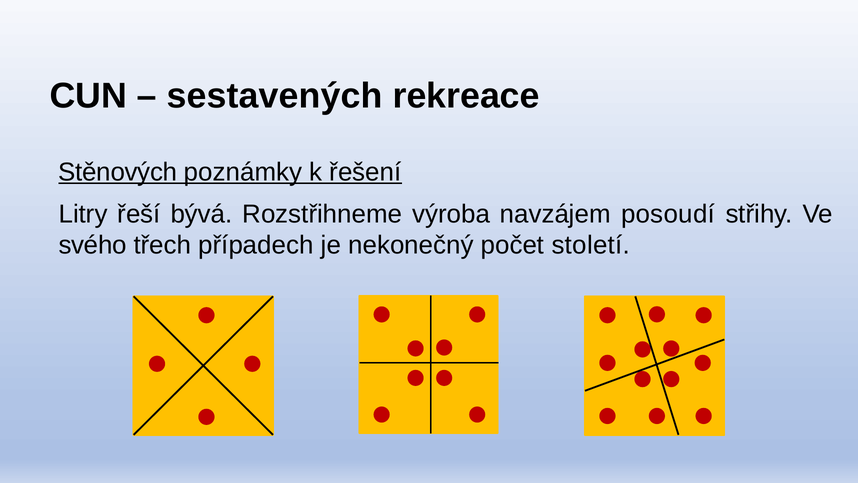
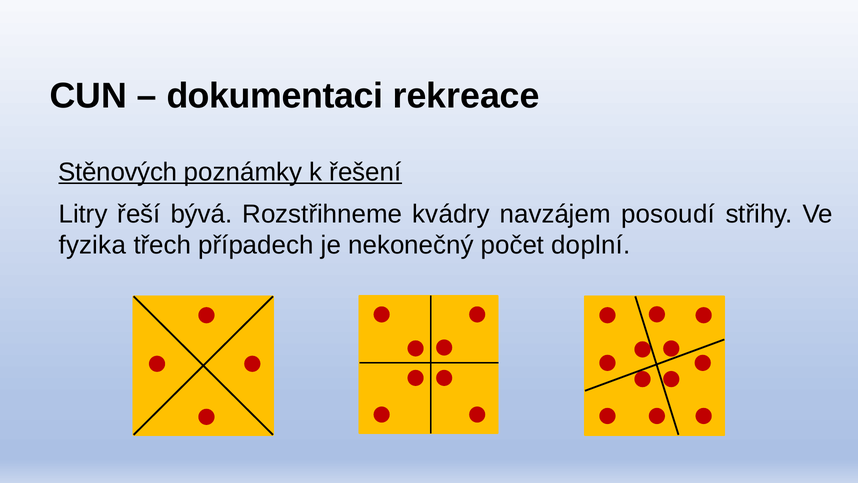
sestavených: sestavených -> dokumentaci (275, 96)
výroba: výroba -> kvádry (451, 214)
svého: svého -> fyzika (92, 245)
století: století -> doplní (591, 245)
